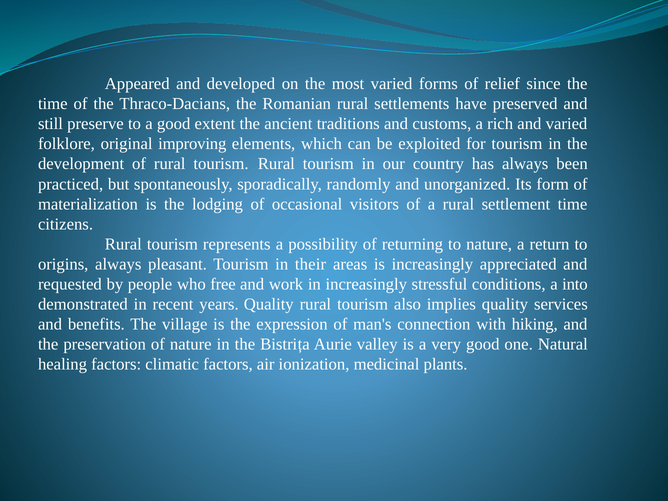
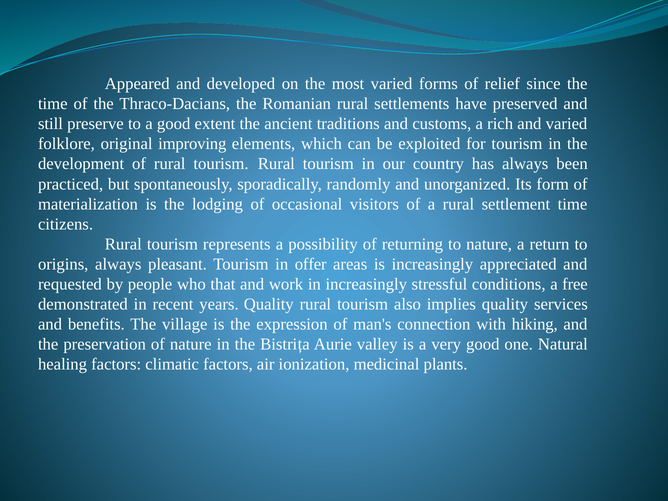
their: their -> offer (311, 264)
free: free -> that (223, 284)
into: into -> free (575, 284)
